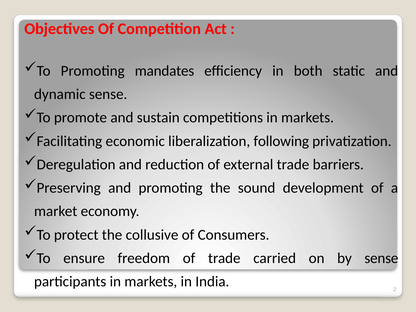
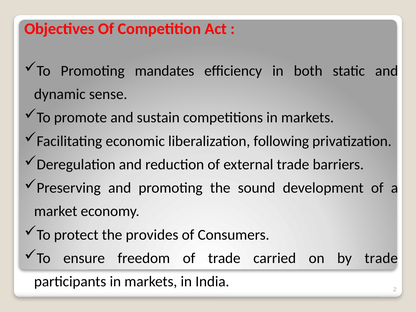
collusive: collusive -> provides (152, 235)
by sense: sense -> trade (381, 258)
